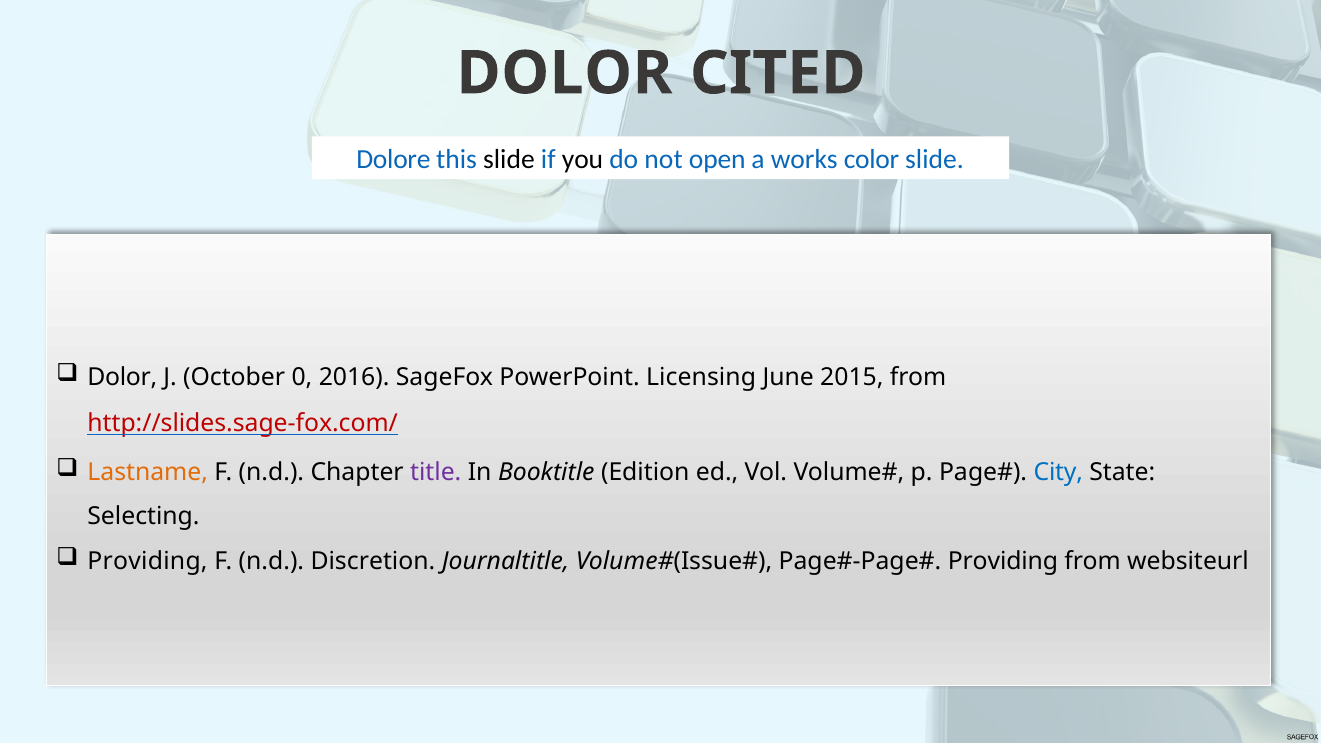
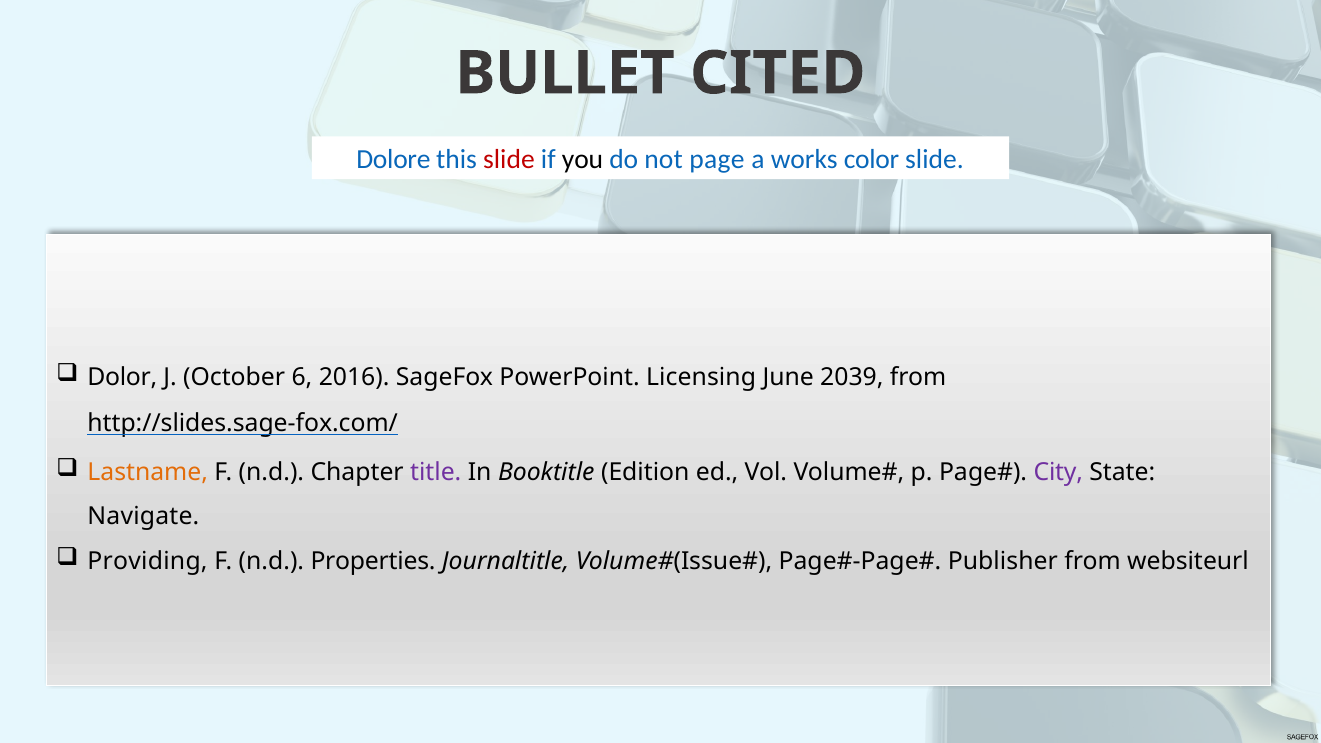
DOLOR: DOLOR -> BULLET (565, 73)
slide colour: black -> red (509, 160)
open: open -> page (717, 160)
0: 0 -> 6 (302, 377)
2015: 2015 -> 2039 (852, 377)
http://slides.sage-fox.com/ colour: red -> black (243, 424)
City colour: blue -> purple (1058, 472)
Selecting: Selecting -> Navigate (143, 517)
Discretion: Discretion -> Properties (373, 561)
Providing: Providing -> Publisher (1003, 561)
